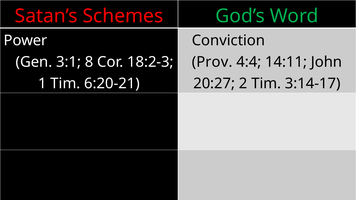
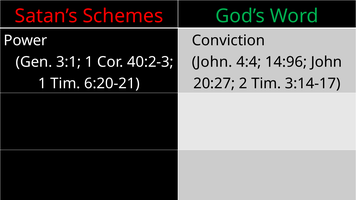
3:1 8: 8 -> 1 (89, 62)
18:2-3: 18:2-3 -> 40:2-3 (150, 62)
Prov: Prov -> John (212, 62)
14:11: 14:11 -> 14:96 (286, 62)
